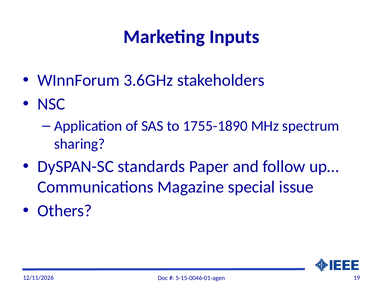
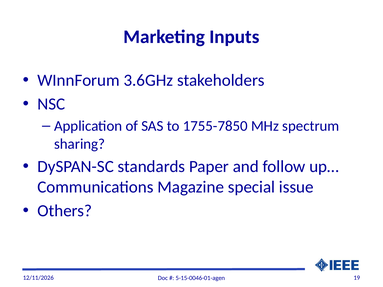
1755-1890: 1755-1890 -> 1755-7850 (215, 126)
